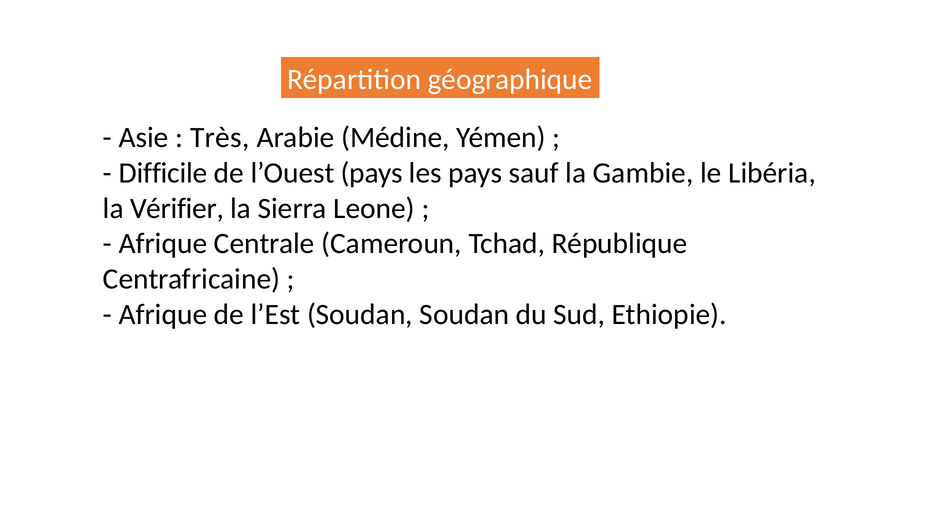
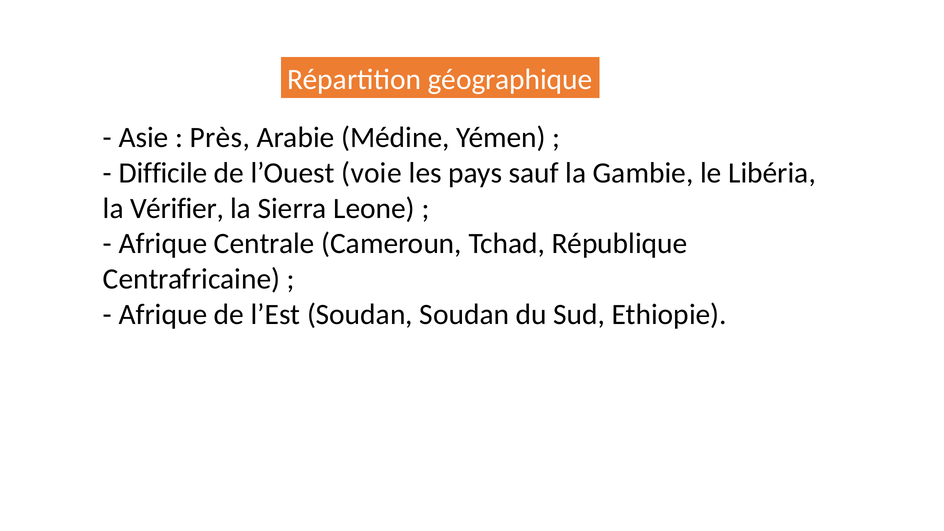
Très: Très -> Près (220, 137)
l’Ouest pays: pays -> voie (371, 173)
